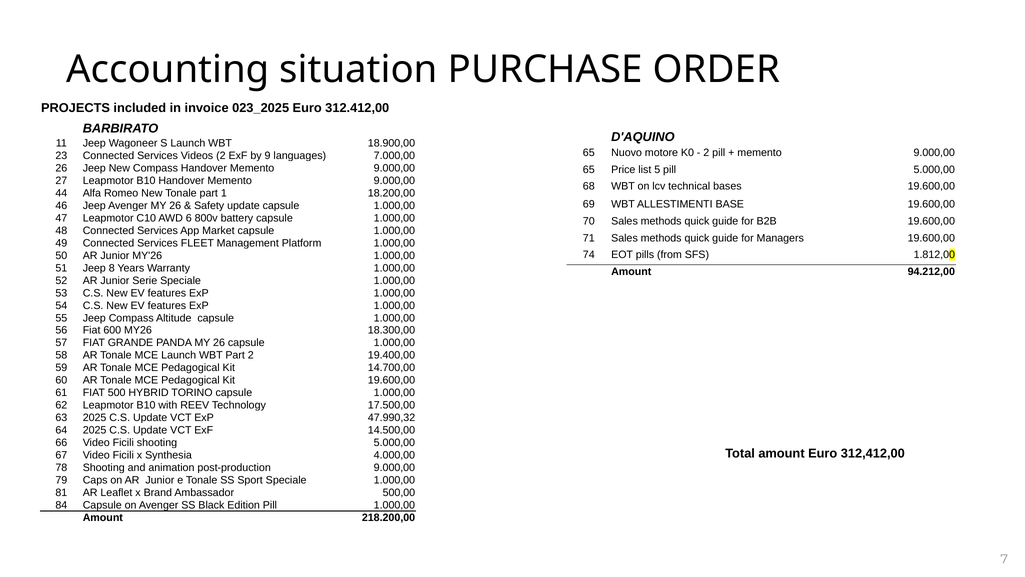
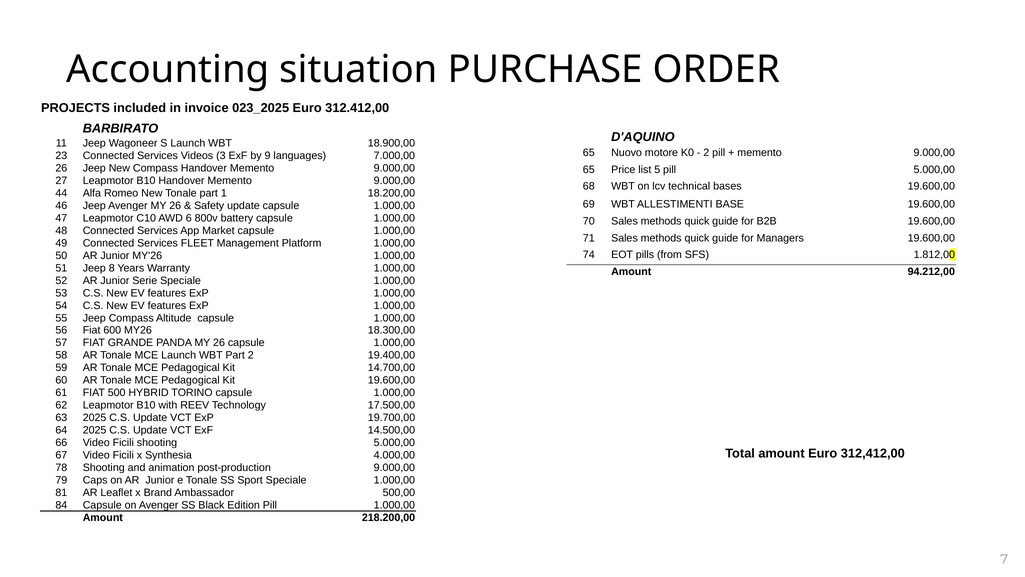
Videos 2: 2 -> 3 (221, 156)
47.990,32: 47.990,32 -> 19.700,00 (392, 417)
